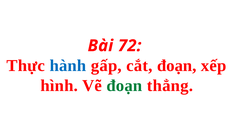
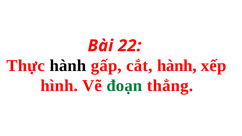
72: 72 -> 22 (130, 46)
hành colour: blue -> black (68, 66)
cắt đoạn: đoạn -> hành (177, 66)
